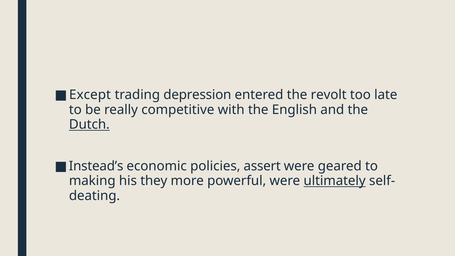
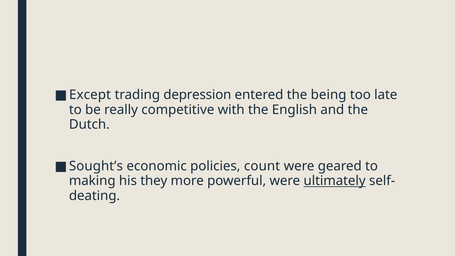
revolt: revolt -> being (329, 95)
Dutch underline: present -> none (89, 125)
Instead’s: Instead’s -> Sought’s (96, 166)
assert: assert -> count (262, 166)
